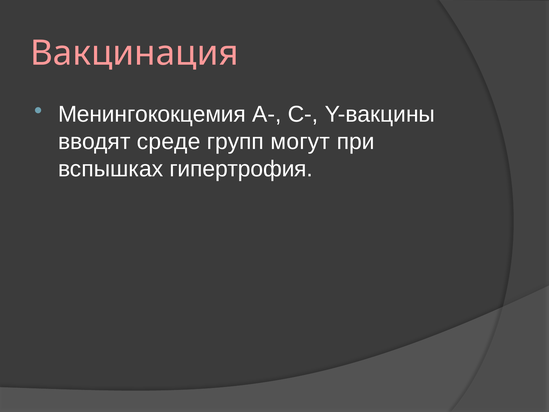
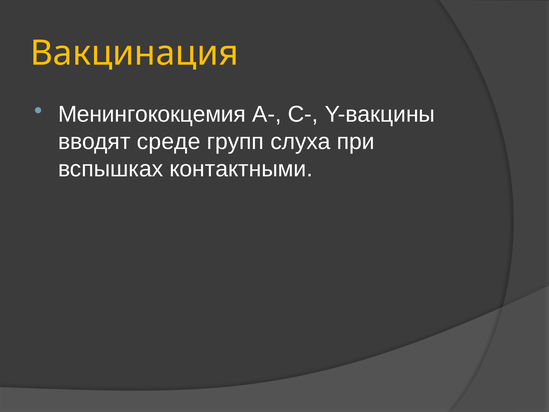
Вакцинация colour: pink -> yellow (134, 53)
могут: могут -> слуха (300, 142)
гипертрофия: гипертрофия -> контактными (241, 169)
